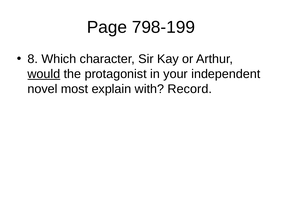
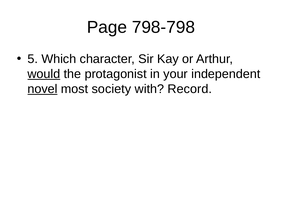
798-199: 798-199 -> 798-798 (163, 27)
8: 8 -> 5 (33, 59)
novel underline: none -> present (42, 89)
explain: explain -> society (111, 89)
